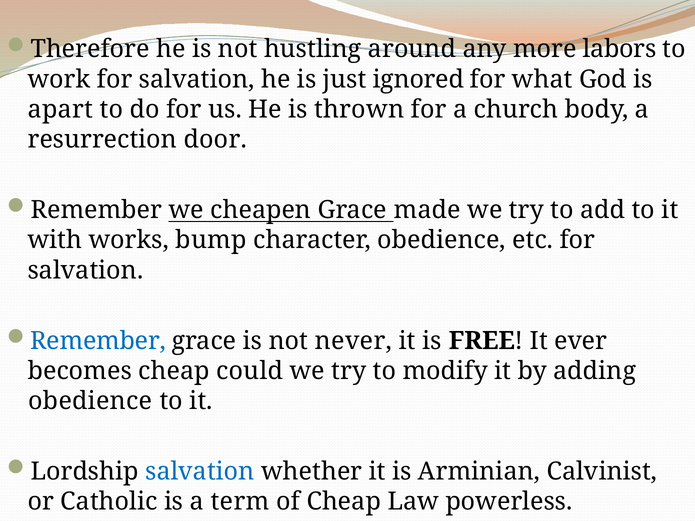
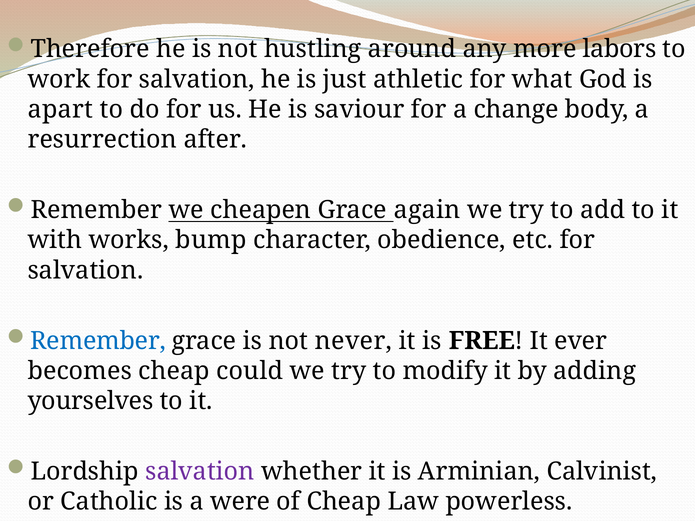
ignored: ignored -> athletic (418, 79)
thrown: thrown -> saviour (359, 110)
church: church -> change (516, 110)
door: door -> after (215, 140)
made: made -> again (427, 210)
obedience: obedience -> yourselves (91, 401)
salvation colour: blue -> purple (200, 472)
term: term -> were (240, 502)
